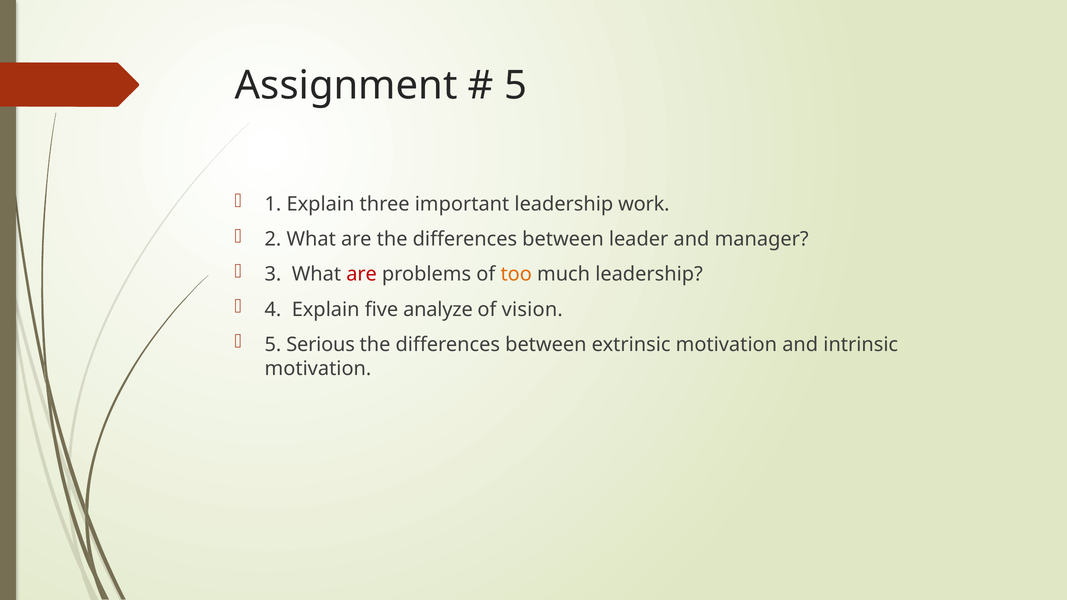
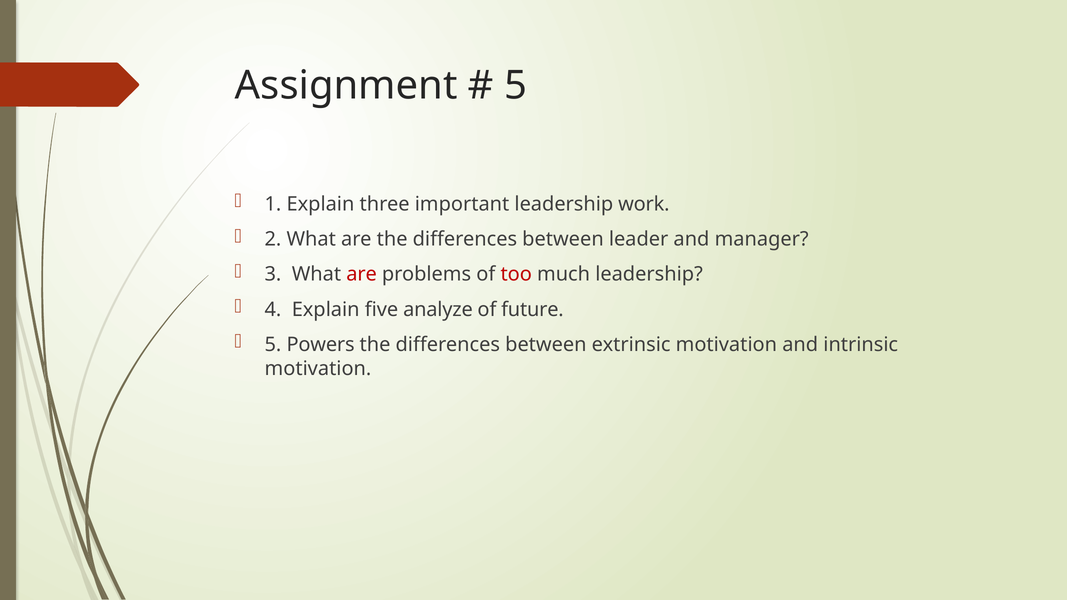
too colour: orange -> red (516, 274)
vision: vision -> future (532, 310)
Serious: Serious -> Powers (321, 345)
